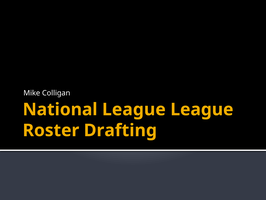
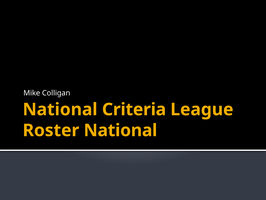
National League: League -> Criteria (134, 109)
Roster Drafting: Drafting -> National (120, 130)
